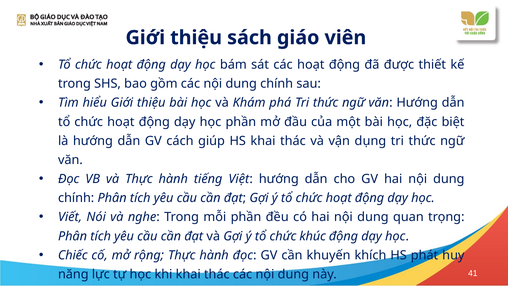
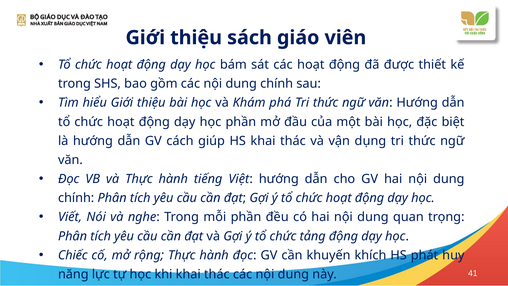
khúc: khúc -> tảng (313, 236)
